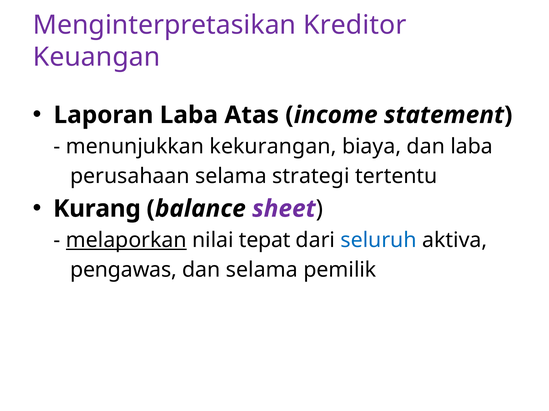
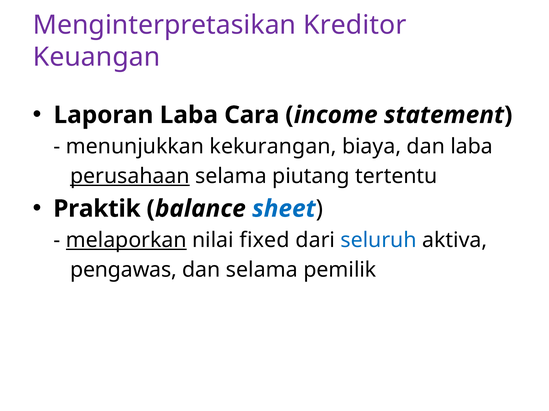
Atas: Atas -> Cara (252, 115)
perusahaan underline: none -> present (130, 177)
strategi: strategi -> piutang (311, 177)
Kurang: Kurang -> Praktik (97, 209)
sheet colour: purple -> blue (284, 209)
tepat: tepat -> fixed (265, 241)
